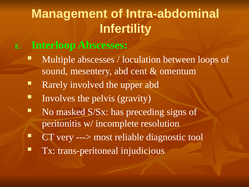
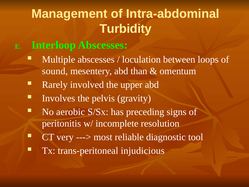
Infertility: Infertility -> Turbidity (126, 29)
cent: cent -> than (139, 71)
masked: masked -> aerobic (71, 112)
